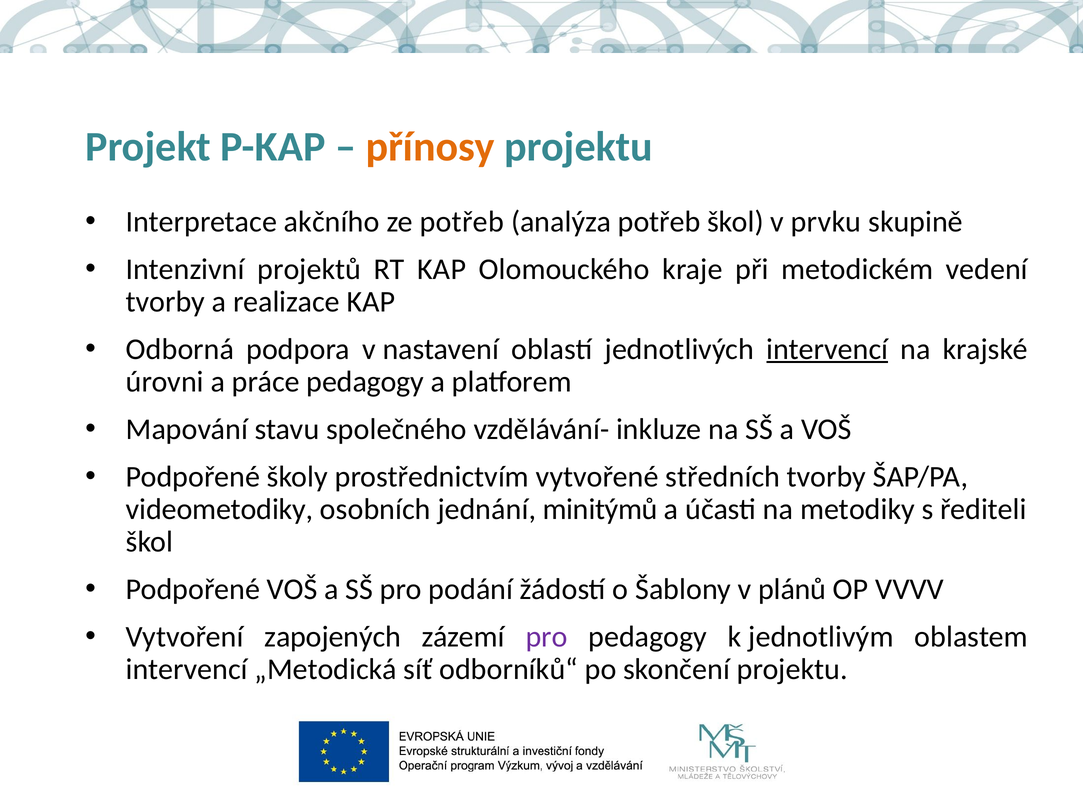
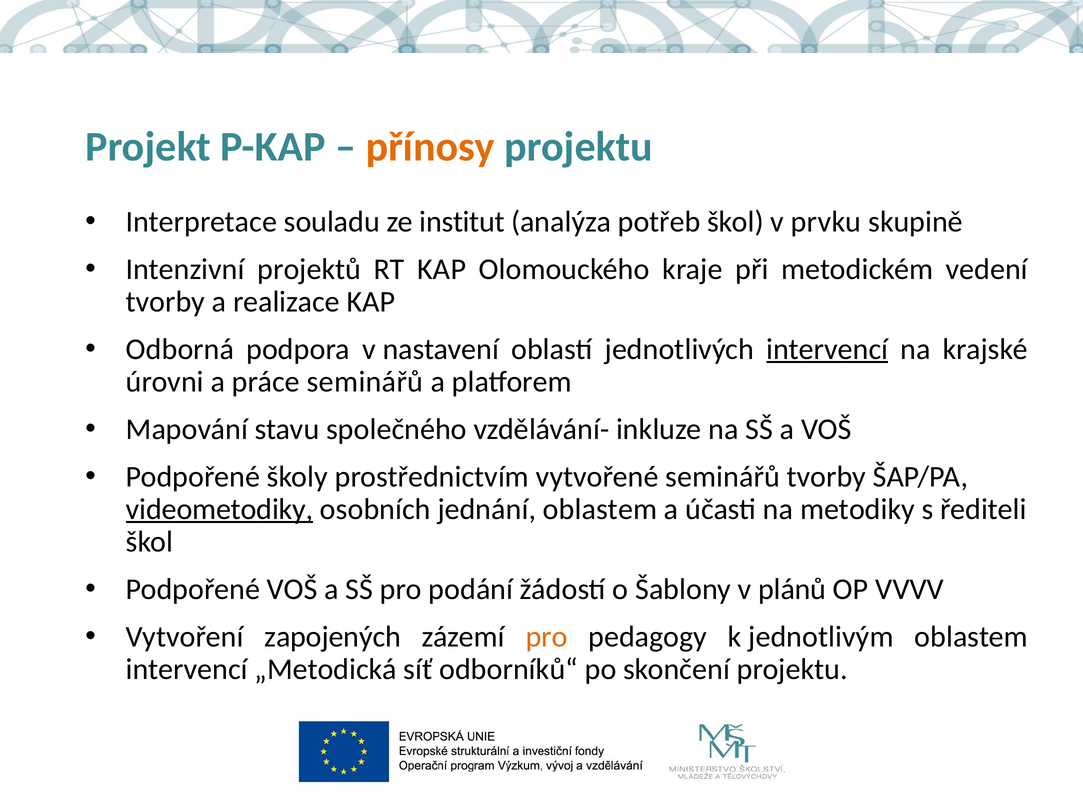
akčního: akčního -> souladu (332, 222)
ze potřeb: potřeb -> institut (462, 222)
práce pedagogy: pedagogy -> seminářů (365, 382)
vytvořené středních: středních -> seminářů (723, 477)
videometodiky underline: none -> present (220, 509)
jednání minitýmů: minitýmů -> oblastem (600, 509)
pro colour: purple -> orange (547, 637)
